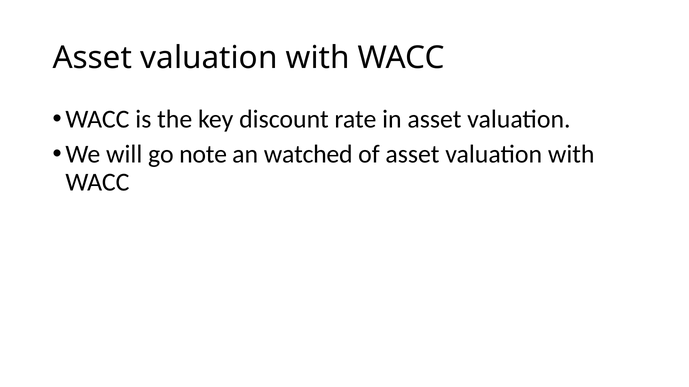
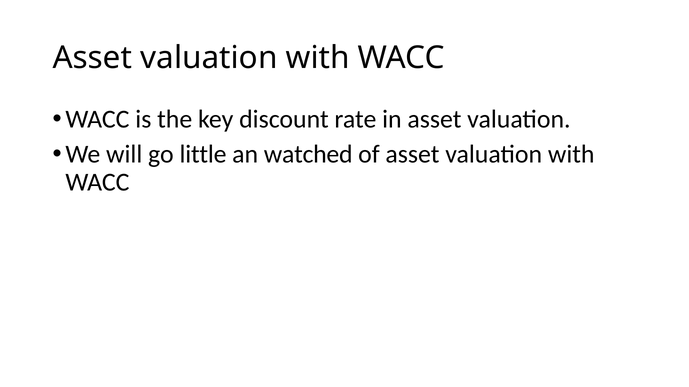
note: note -> little (203, 155)
